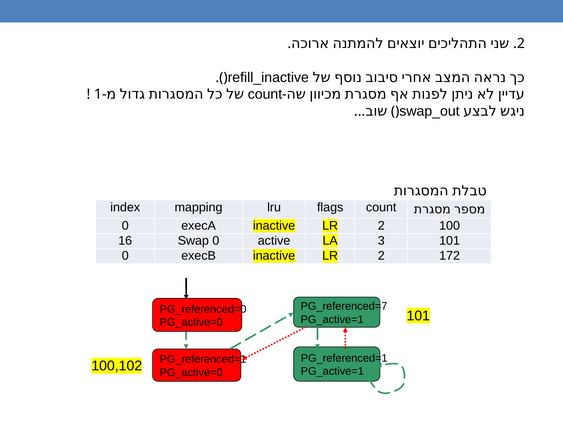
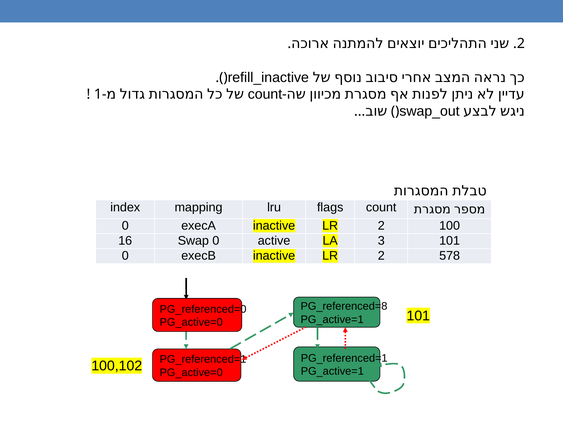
172: 172 -> 578 (450, 256)
PG_referenced=7: PG_referenced=7 -> PG_referenced=8 (344, 307)
